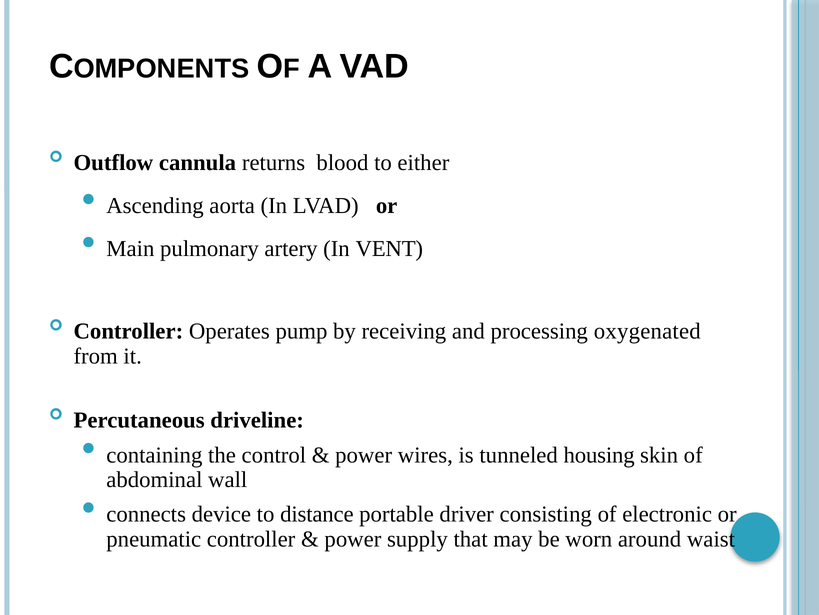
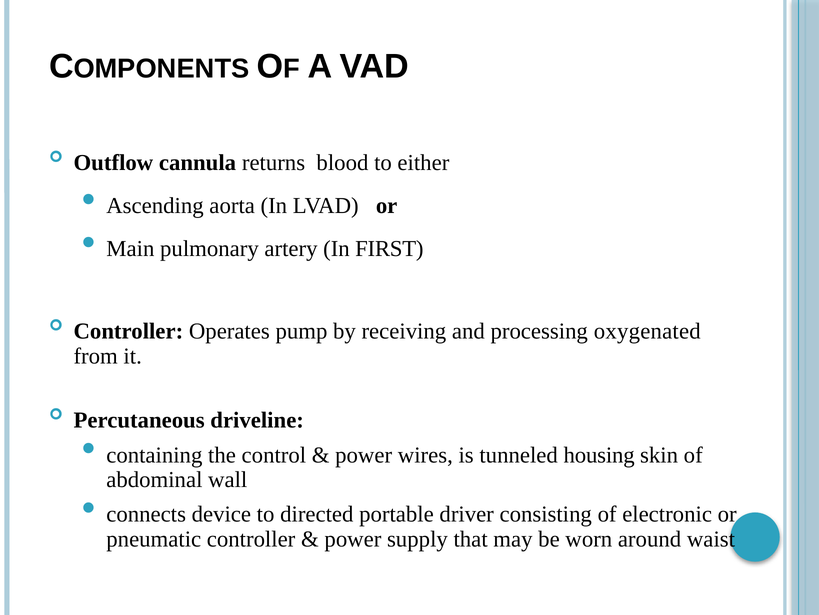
VENT: VENT -> FIRST (389, 249)
distance: distance -> directed (317, 514)
